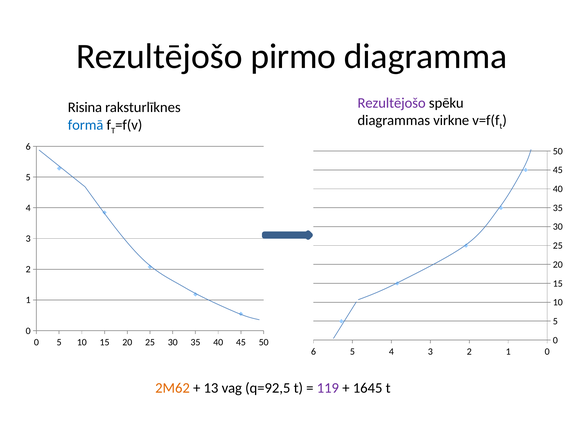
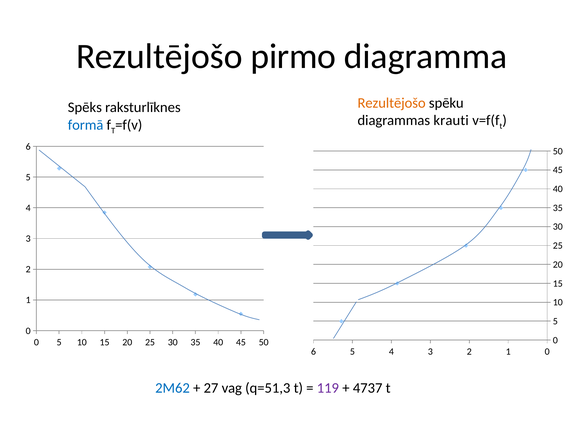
Rezultējošo colour: purple -> orange (392, 103)
Risina: Risina -> Spēks (85, 107)
virkne: virkne -> krauti (451, 120)
2M62 colour: orange -> blue (172, 388)
13: 13 -> 27 (211, 388)
q=92,5: q=92,5 -> q=51,3 (268, 388)
1645: 1645 -> 4737 (368, 388)
